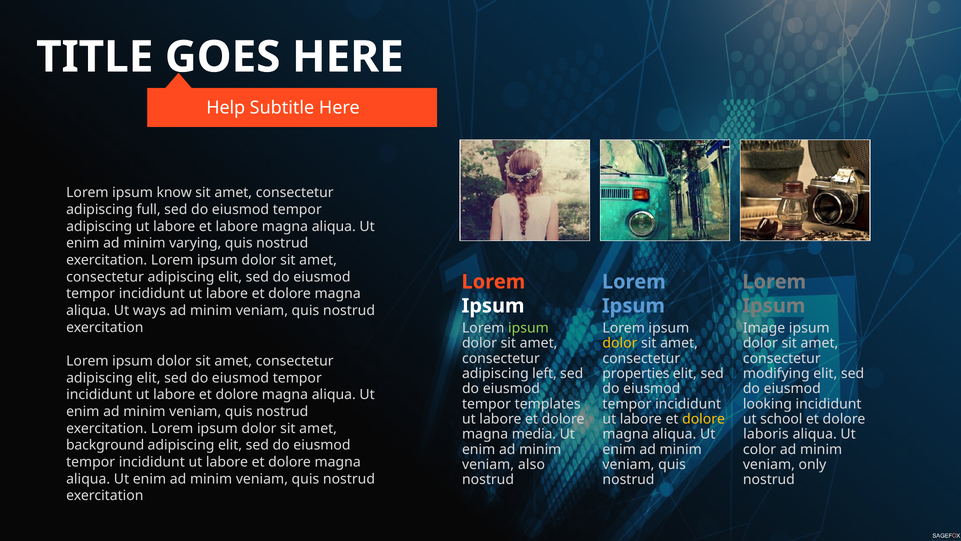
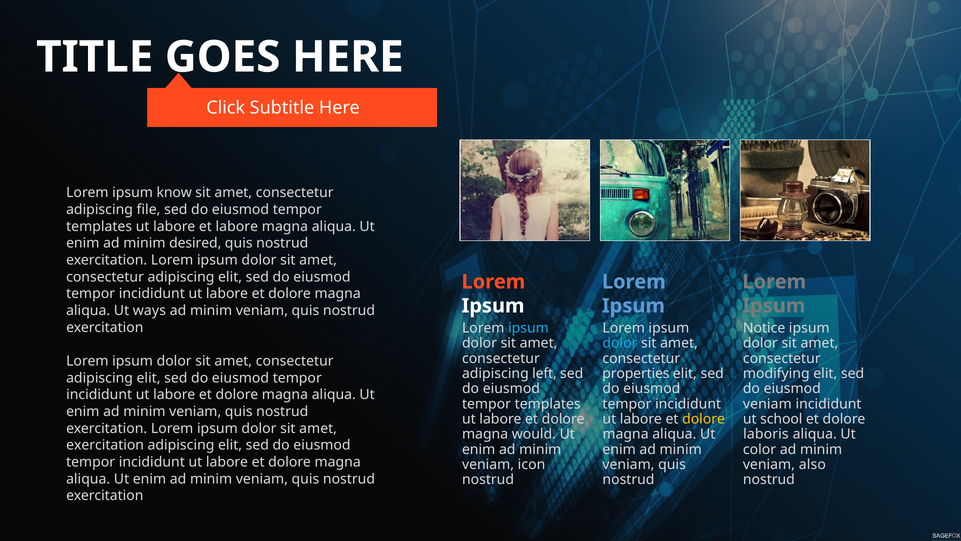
Help: Help -> Click (226, 107)
full: full -> file (149, 209)
adipiscing: adipiscing -> templates (99, 226)
varying: varying -> desired (195, 243)
ipsum colour: light green -> light blue (528, 328)
Image: Image -> Notice (764, 328)
dolor colour: yellow -> light blue (620, 343)
looking: looking -> veniam (767, 404)
media: media -> would (534, 434)
background: background -> exercitation (105, 445)
also: also -> icon (532, 464)
only: only -> also (812, 464)
